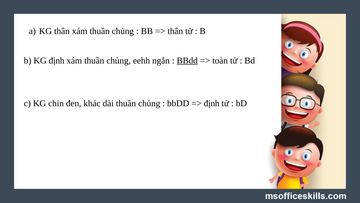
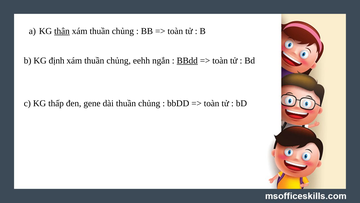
thân underline: none -> present (62, 31)
thân: thân -> toàn (175, 31)
chin: chin -> thấp (56, 103)
khác: khác -> gene (92, 103)
định: định -> toàn (212, 103)
